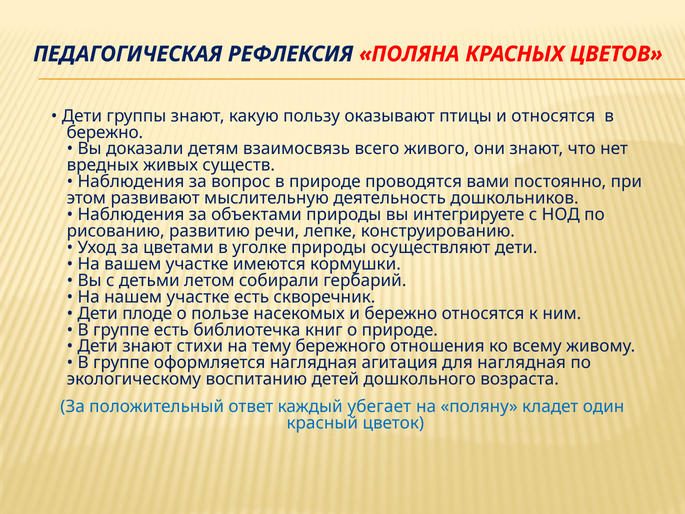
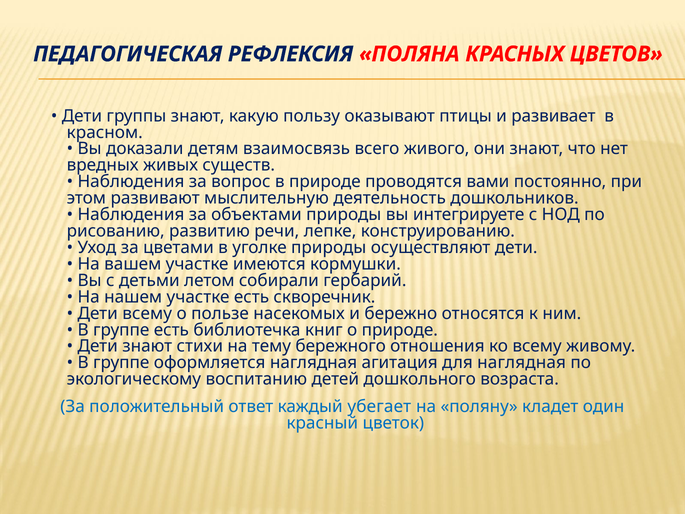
и относятся: относятся -> развивает (553, 116)
бережно: бережно -> красном (105, 132)
Дети плоде: плоде -> всему (147, 313)
